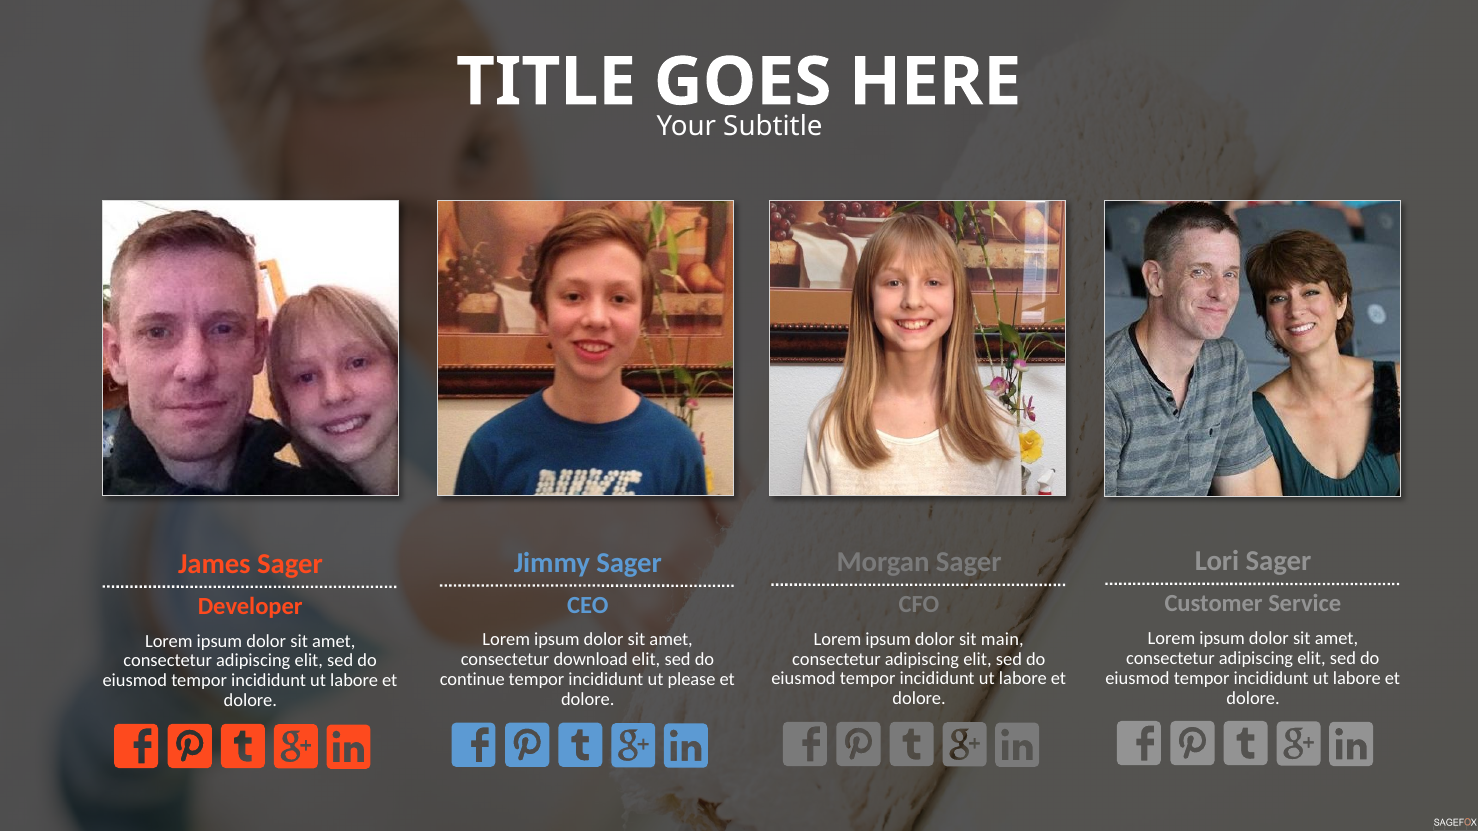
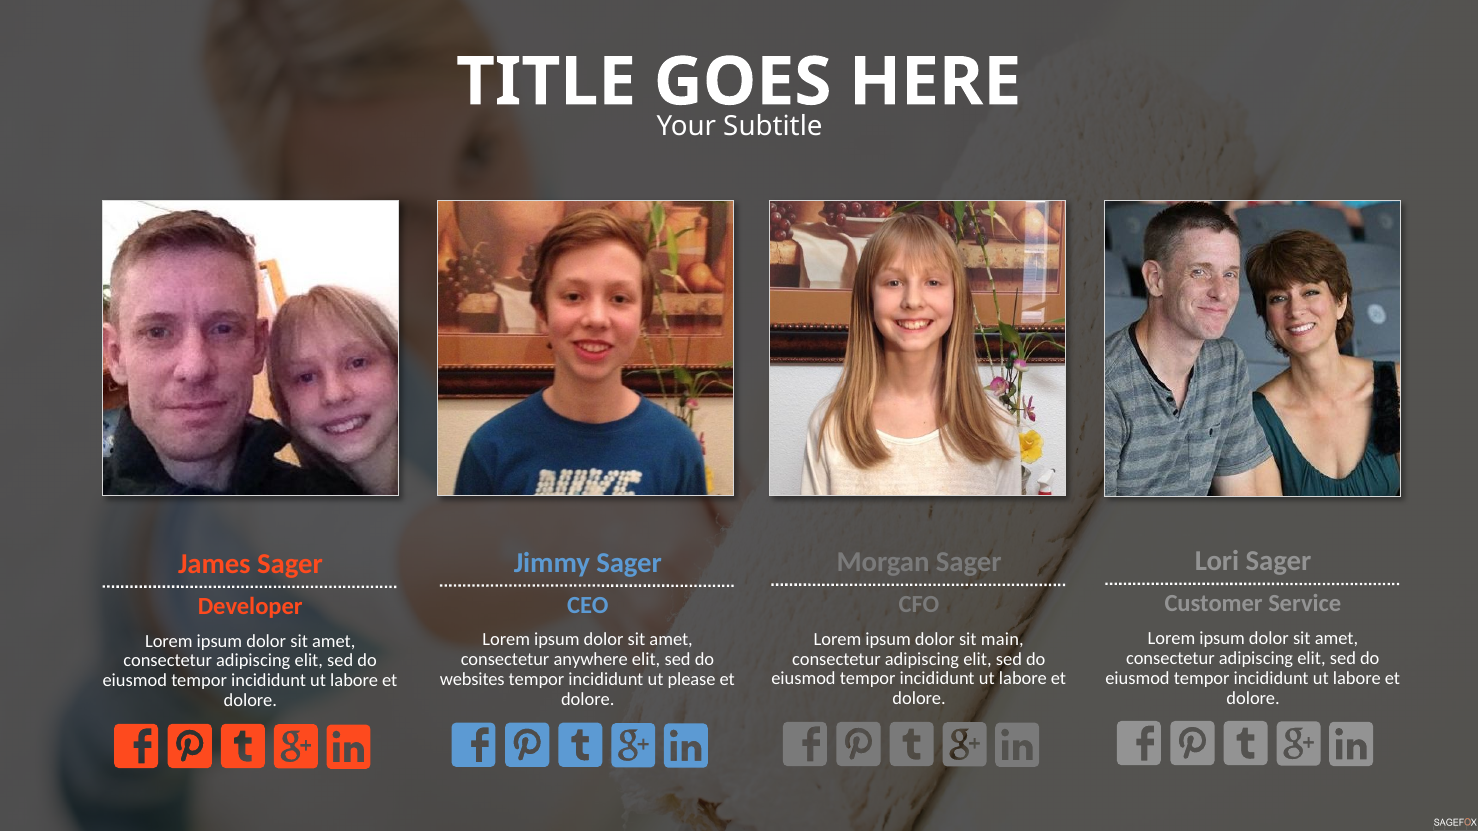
download: download -> anywhere (591, 660)
continue: continue -> websites (472, 680)
